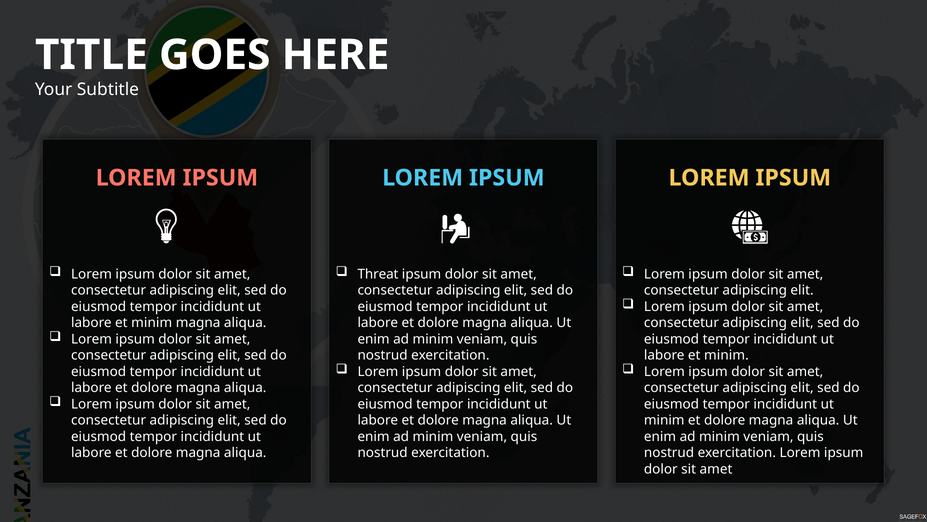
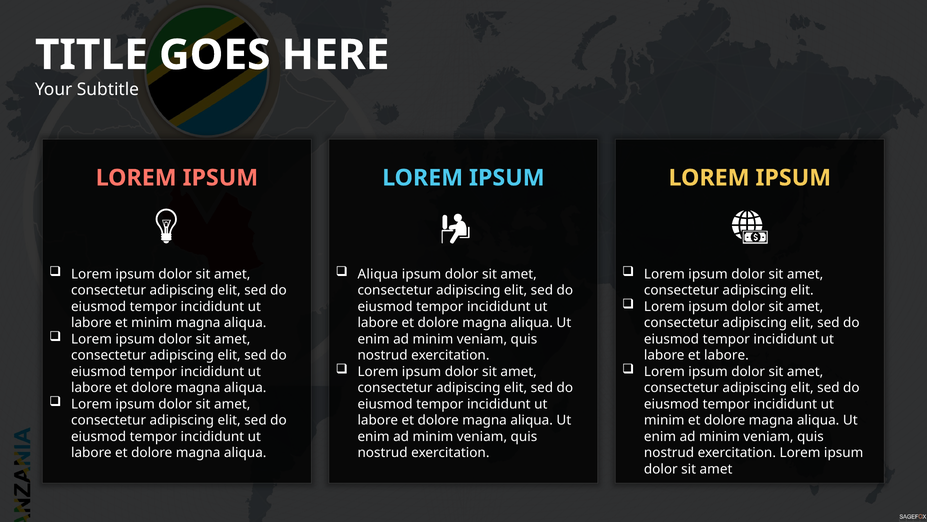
Threat: Threat -> Aliqua (378, 274)
minim: minim -> labore (726, 355)
